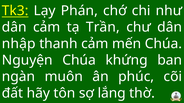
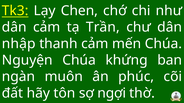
Phán: Phán -> Chen (79, 11)
lắng: lắng -> ngợi (112, 94)
